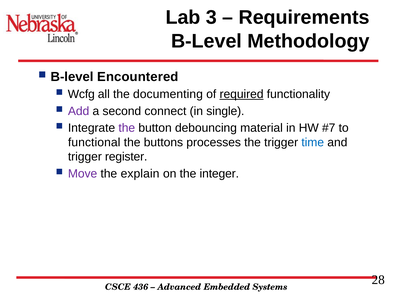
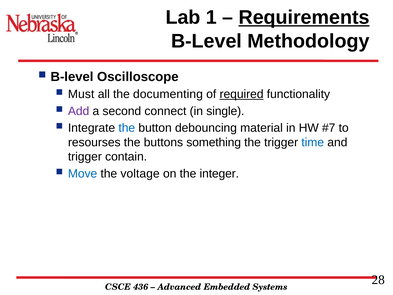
3: 3 -> 1 (211, 17)
Requirements underline: none -> present (304, 17)
Encountered: Encountered -> Oscilloscope (138, 77)
Wcfg: Wcfg -> Must (81, 94)
the colour: purple -> blue (127, 128)
functional: functional -> resourses (94, 142)
processes: processes -> something (214, 142)
register: register -> contain (126, 157)
Move colour: purple -> blue (83, 173)
explain: explain -> voltage (140, 173)
